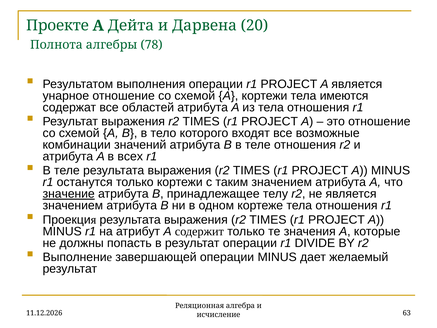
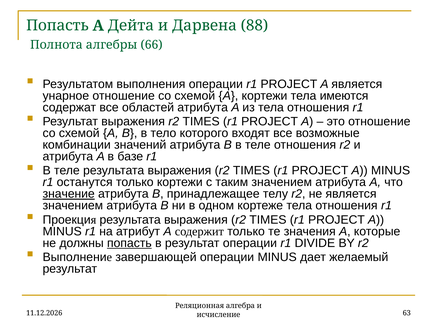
Проекте: Проекте -> Попасть (57, 26)
20: 20 -> 88 (254, 26)
78: 78 -> 66 (152, 45)
всех: всех -> базе (130, 156)
попасть underline: none -> present (129, 243)
